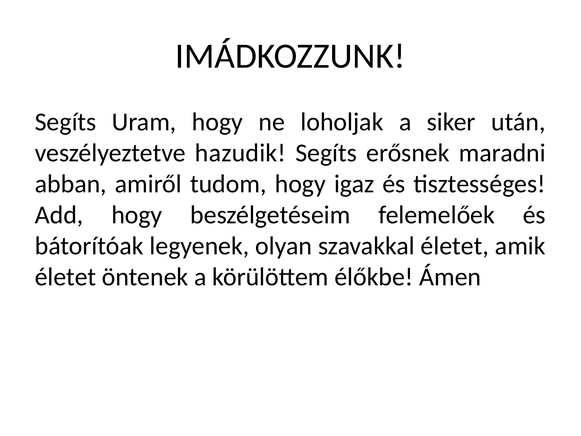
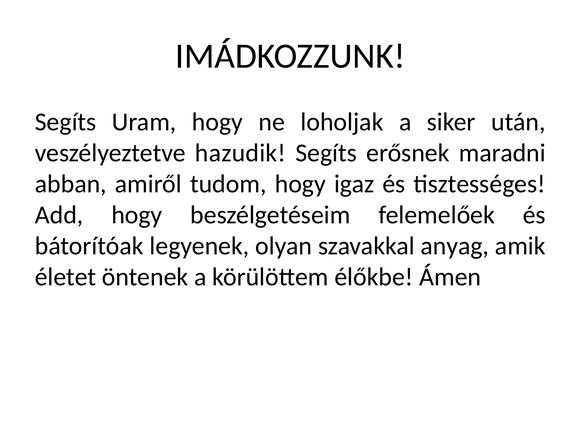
szavakkal életet: életet -> anyag (455, 246)
